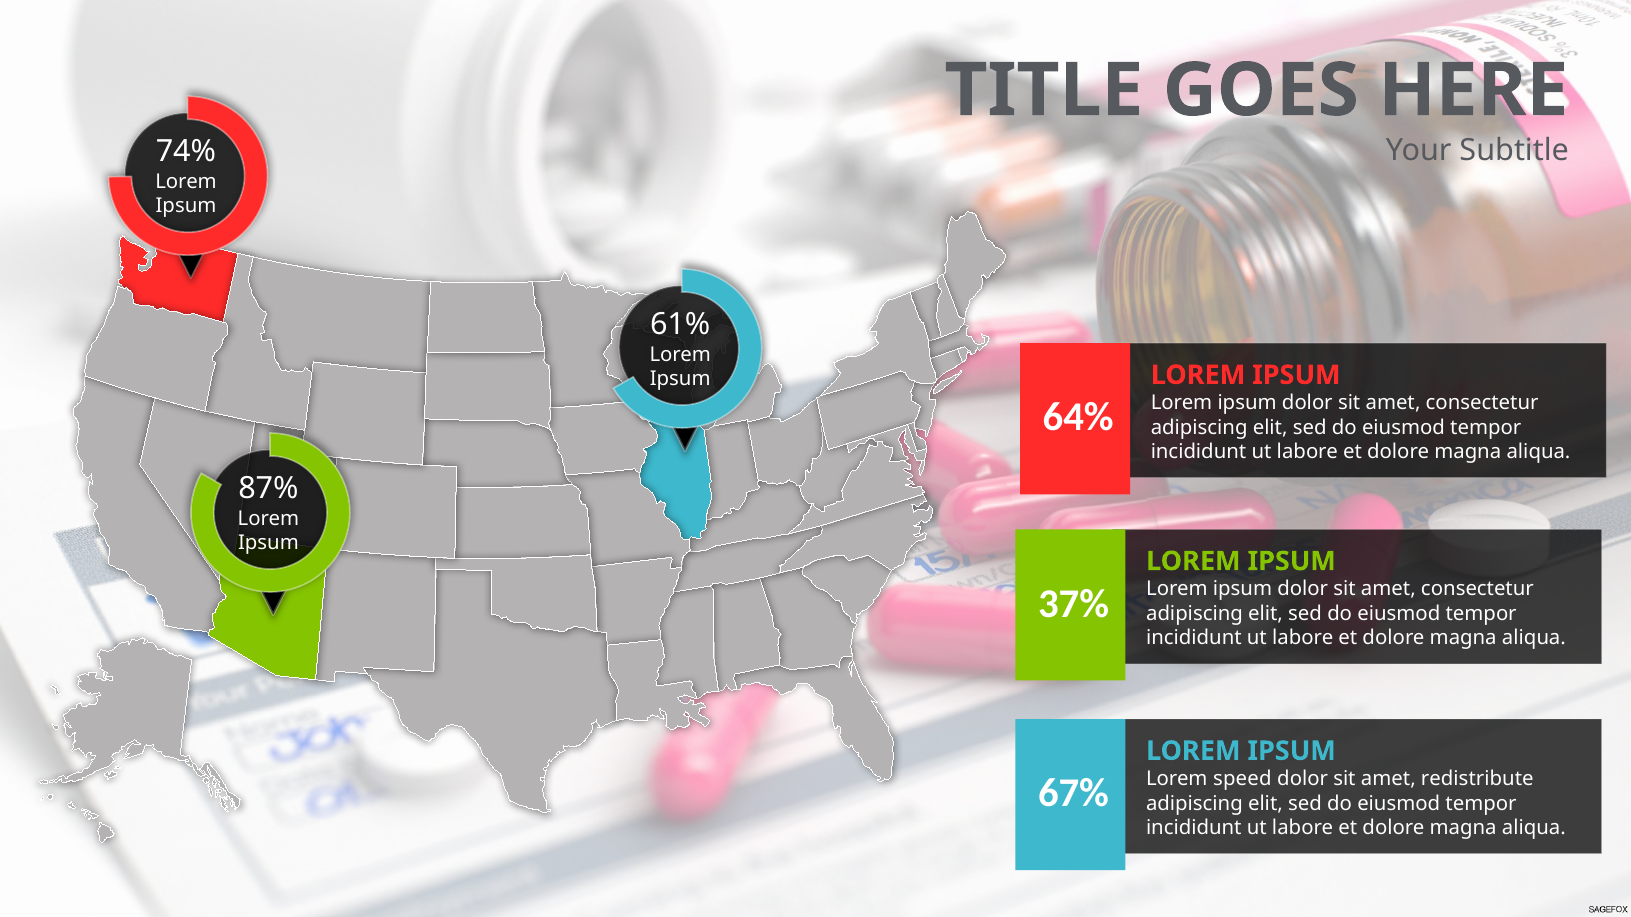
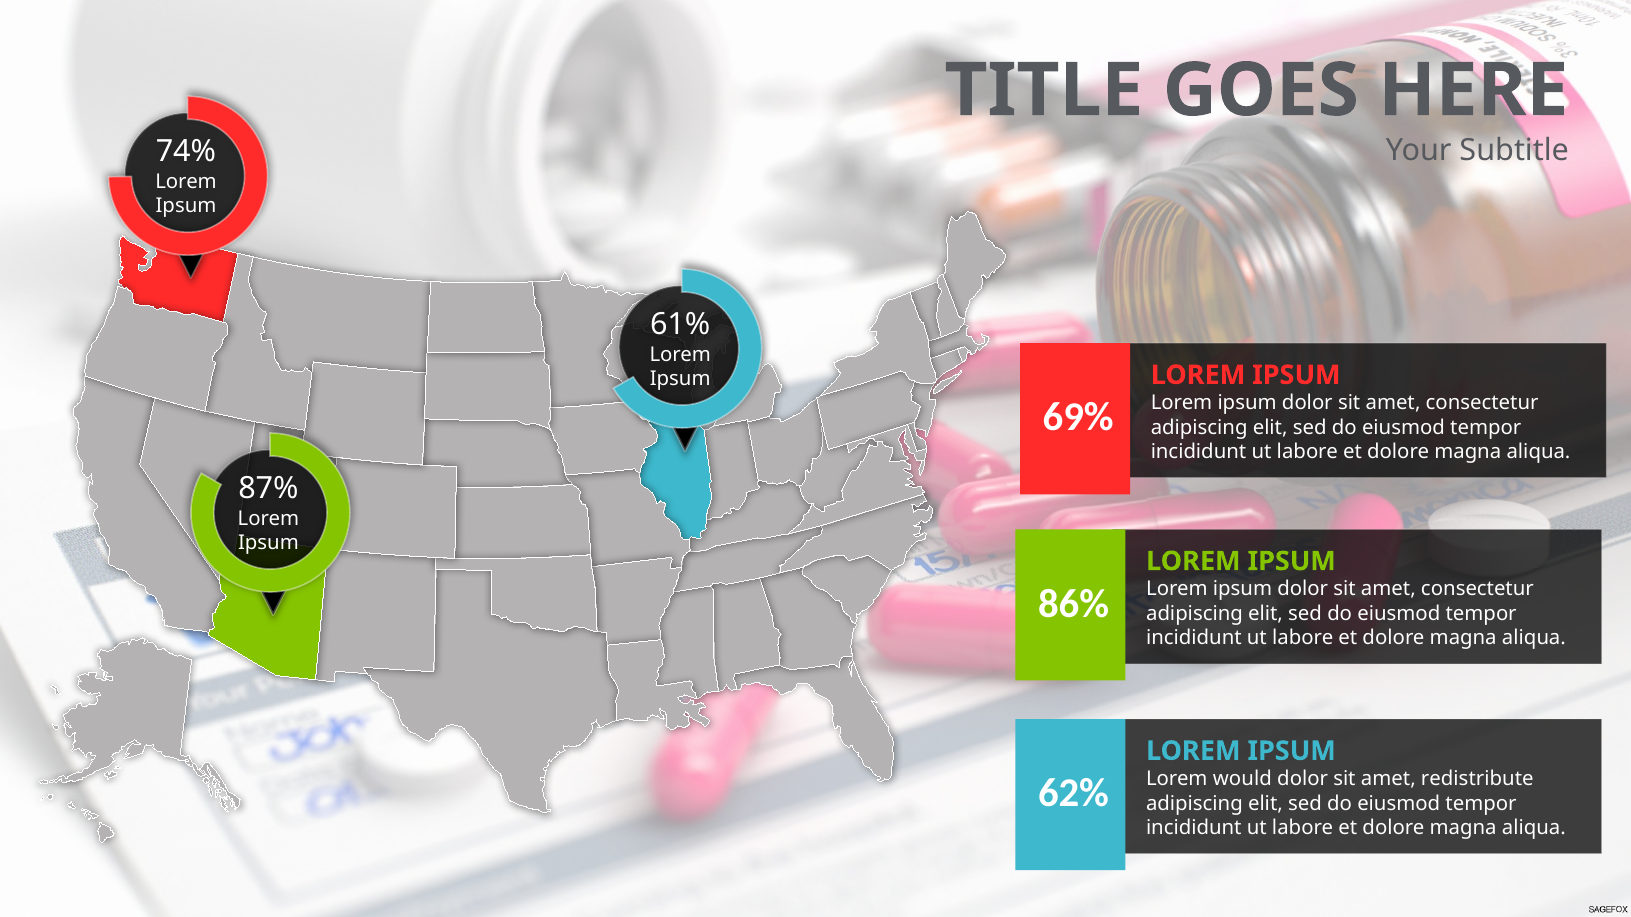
64%: 64% -> 69% (1078, 418)
37%: 37% -> 86% (1074, 604)
speed: speed -> would (1242, 779)
67%: 67% -> 62% (1073, 794)
